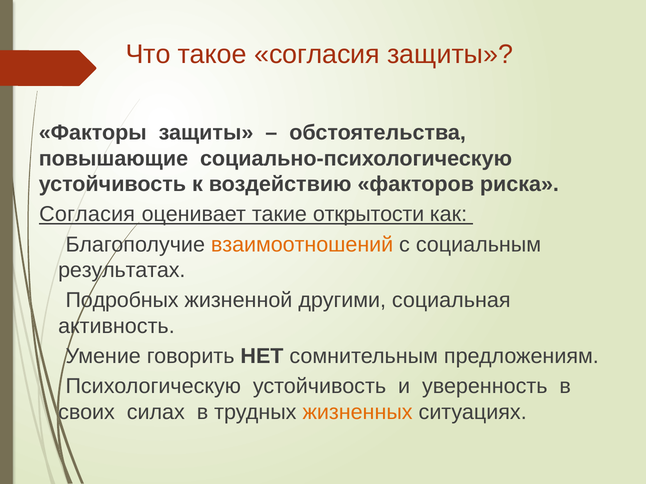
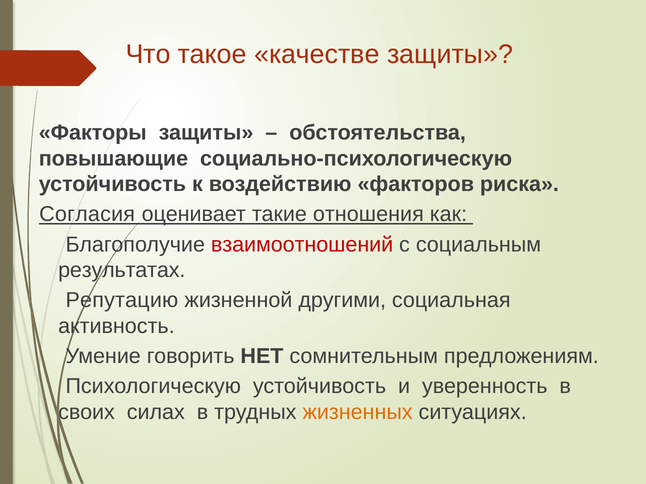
такое согласия: согласия -> качестве (317, 54)
открытости: открытости -> отношения (368, 215)
взаимоотношений colour: orange -> red (302, 245)
Подробных: Подробных -> Репутацию (122, 301)
